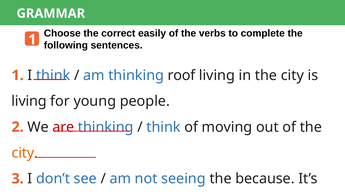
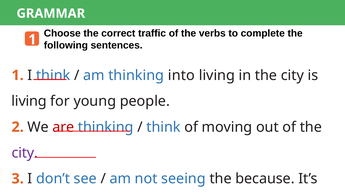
easily: easily -> traffic (152, 33)
roof: roof -> into (181, 75)
city colour: orange -> purple (25, 153)
